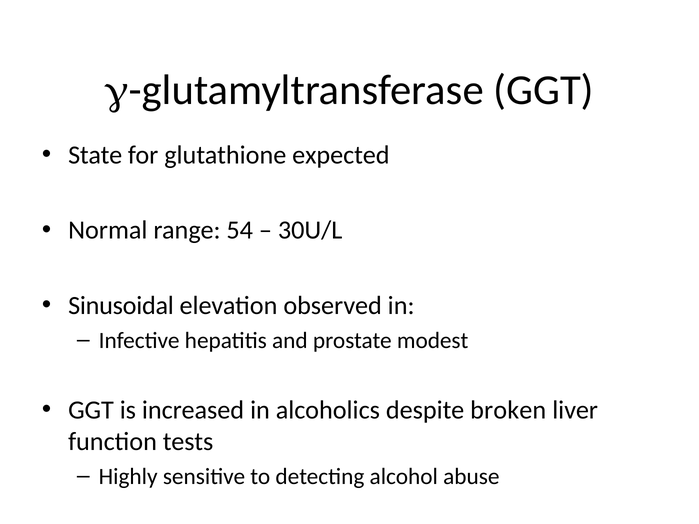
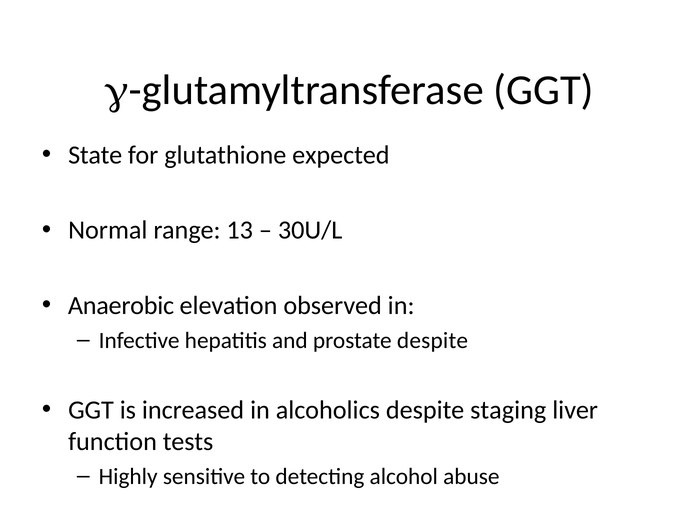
54: 54 -> 13 (240, 230)
Sinusoidal: Sinusoidal -> Anaerobic (121, 306)
prostate modest: modest -> despite (433, 341)
broken: broken -> staging (508, 410)
